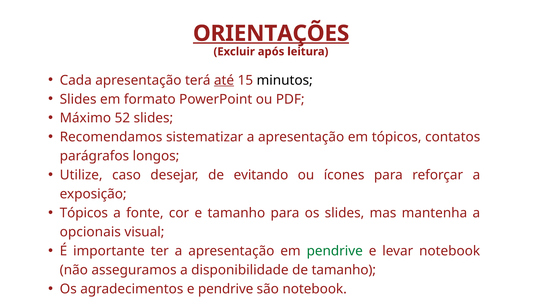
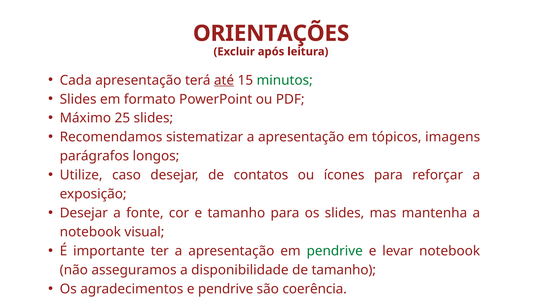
ORIENTAÇÕES underline: present -> none (271, 33)
minutos colour: black -> green (285, 80)
52: 52 -> 25 (122, 118)
contatos: contatos -> imagens (453, 137)
evitando: evitando -> contatos (261, 175)
Tópicos: Tópicos -> Desejar (84, 213)
opcionais: opcionais -> notebook (90, 232)
são notebook: notebook -> coerência (315, 289)
